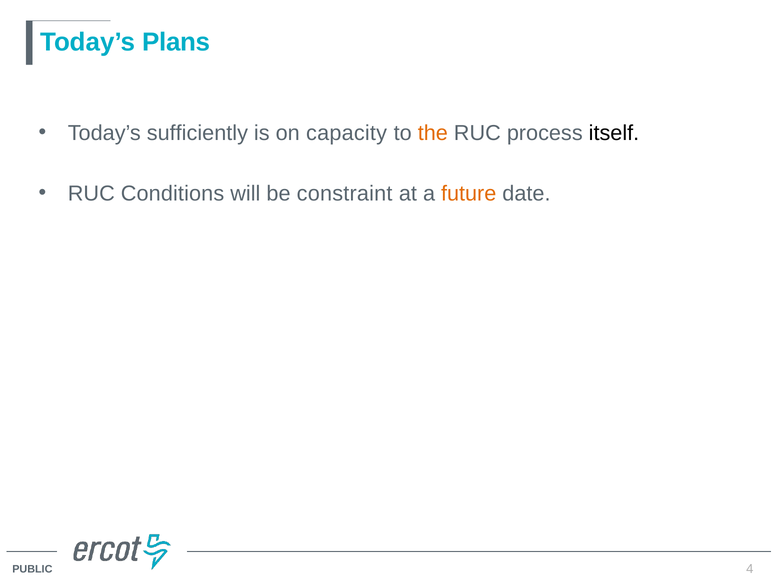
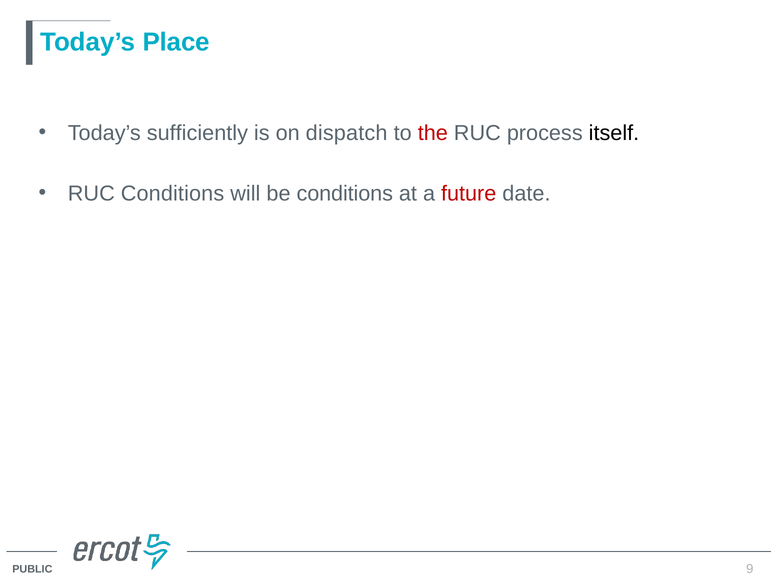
Plans: Plans -> Place (176, 42)
capacity: capacity -> dispatch (347, 133)
the colour: orange -> red (433, 133)
be constraint: constraint -> conditions (345, 194)
future colour: orange -> red (469, 194)
4: 4 -> 9 (750, 569)
